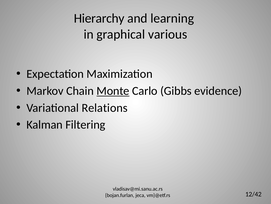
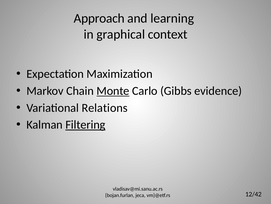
Hierarchy: Hierarchy -> Approach (99, 18)
various: various -> context (168, 34)
Filtering underline: none -> present (85, 124)
